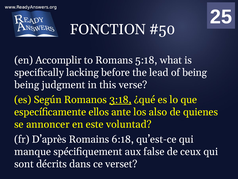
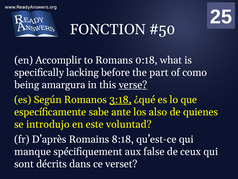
5:18: 5:18 -> 0:18 (146, 60)
lead: lead -> part (159, 72)
of being: being -> como (195, 72)
judgment: judgment -> amargura (64, 85)
verse underline: none -> present (133, 85)
ellos: ellos -> sabe (99, 112)
annoncer: annoncer -> introdujo (48, 124)
6:18: 6:18 -> 8:18 (123, 139)
